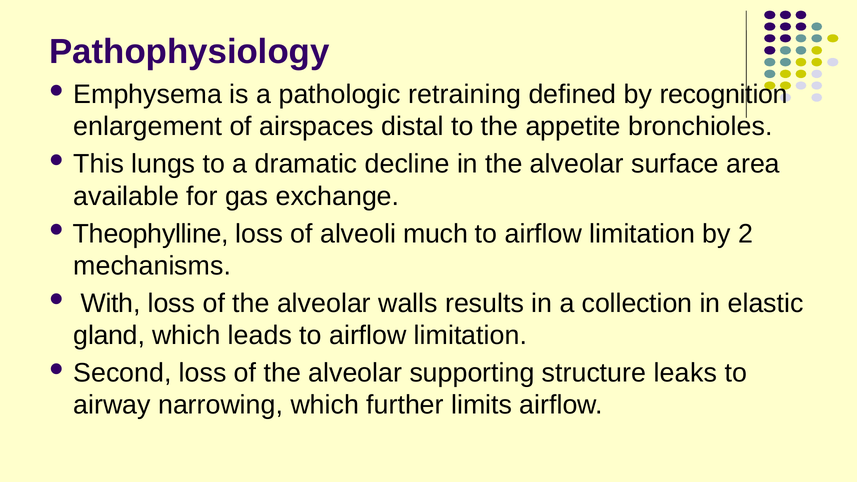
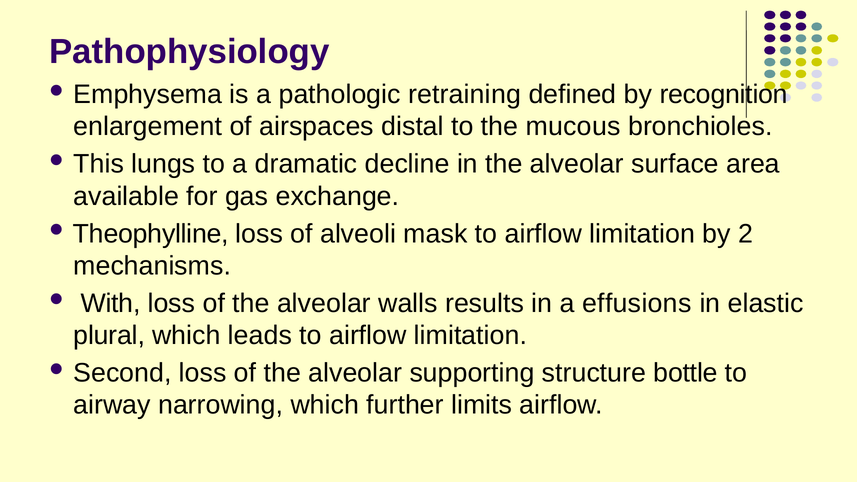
appetite: appetite -> mucous (573, 127)
much: much -> mask (435, 234)
collection: collection -> effusions (637, 303)
gland: gland -> plural (109, 336)
leaks: leaks -> bottle (686, 373)
